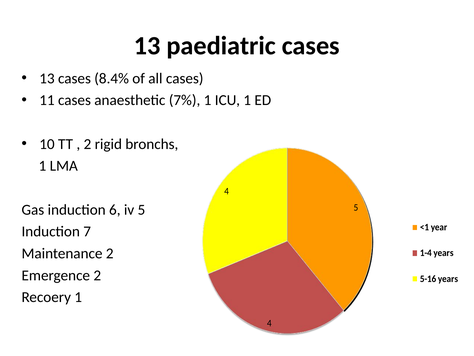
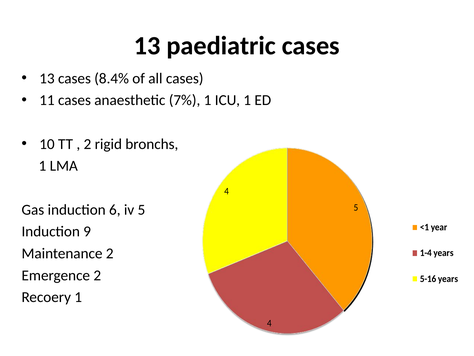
7: 7 -> 9 (87, 231)
